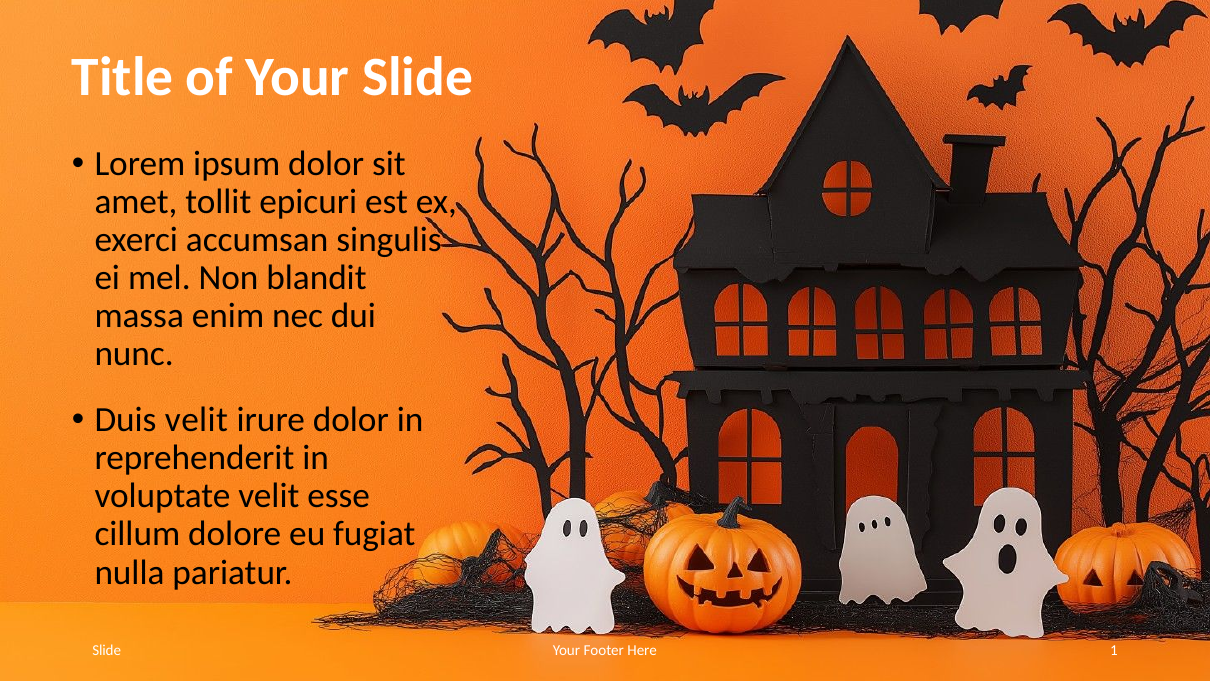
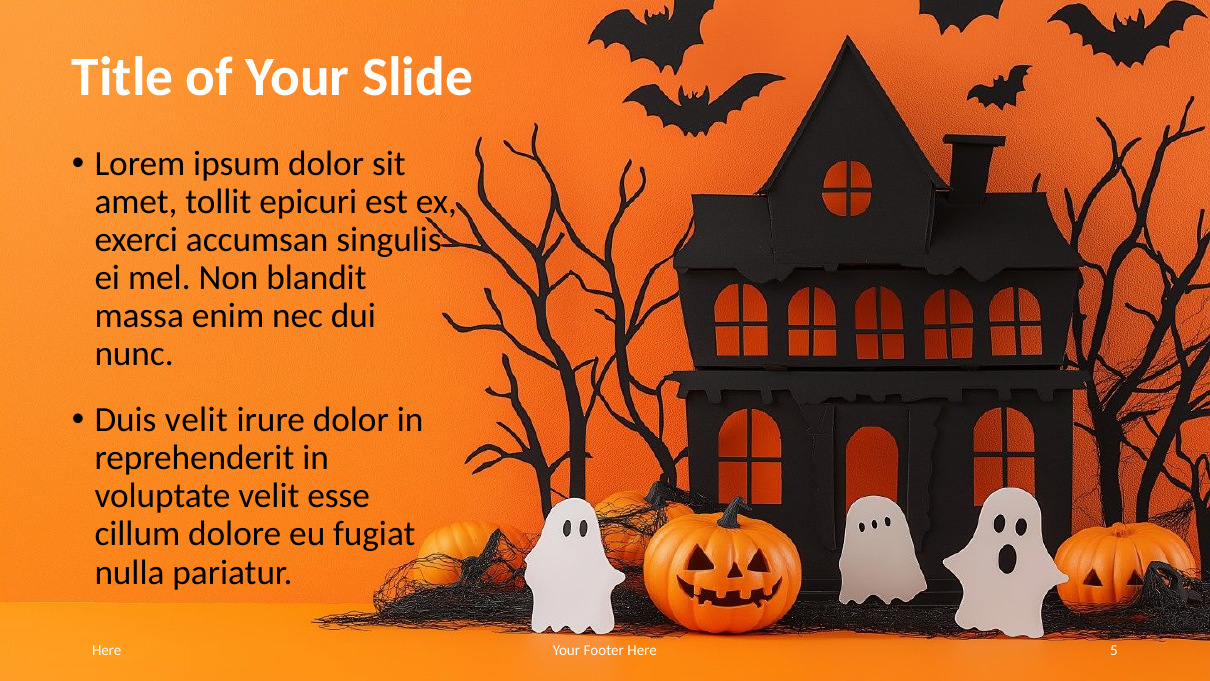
Slide: Slide -> Here (107, 650)
1: 1 -> 5 (1114, 650)
